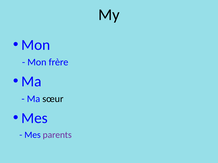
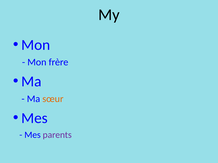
sœur colour: black -> orange (53, 99)
